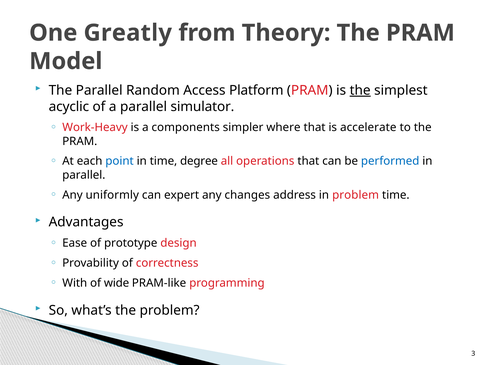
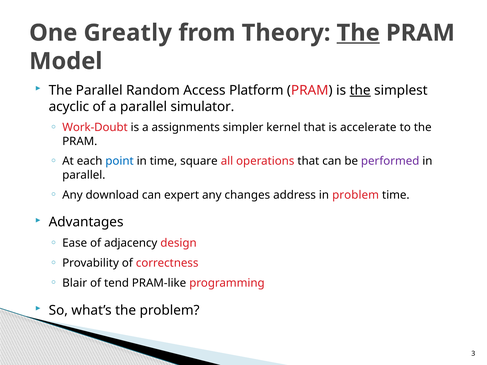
The underline: none -> present (358, 33)
Work-Heavy: Work-Heavy -> Work-Doubt (95, 128)
components: components -> assignments (186, 128)
where: where -> kernel (283, 128)
degree: degree -> square (199, 161)
performed colour: blue -> purple (390, 161)
uniformly: uniformly -> download (112, 195)
prototype: prototype -> adjacency (131, 243)
With: With -> Blair (75, 283)
wide: wide -> tend (117, 283)
